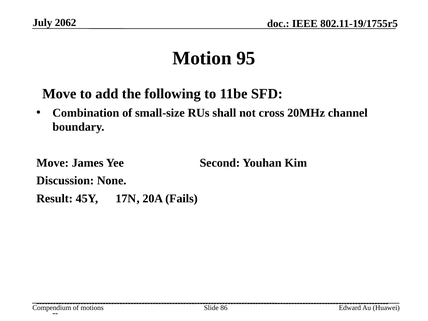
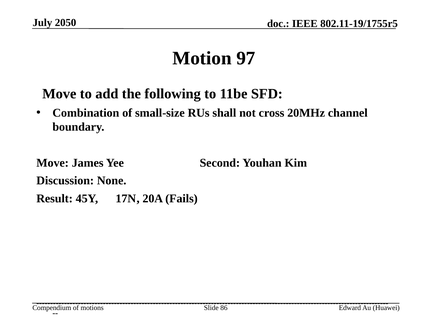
2062: 2062 -> 2050 (66, 23)
95: 95 -> 97 (246, 58)
